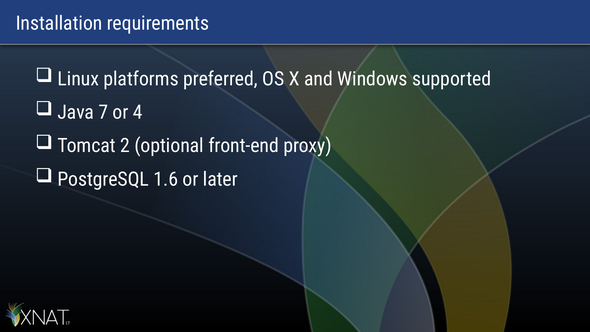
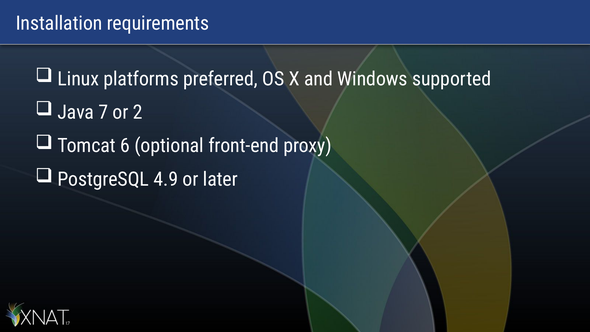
4: 4 -> 2 (138, 112)
2: 2 -> 6 (125, 146)
1.6: 1.6 -> 4.9 (166, 179)
